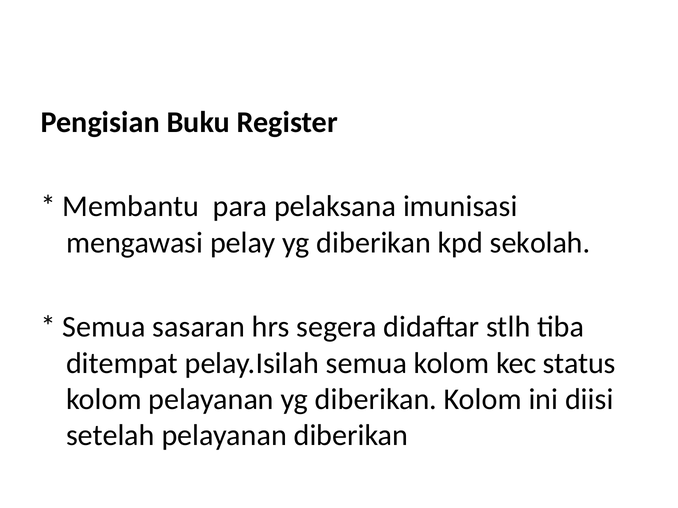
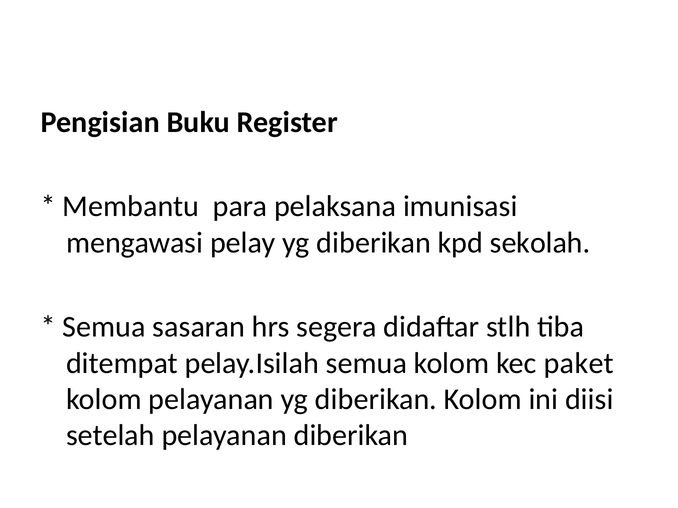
status: status -> paket (579, 363)
